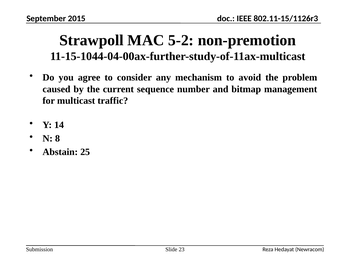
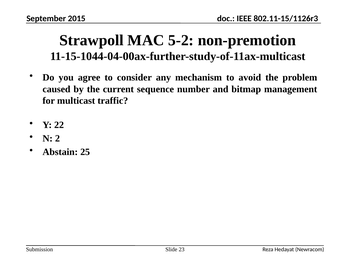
14: 14 -> 22 (59, 125)
8: 8 -> 2 (58, 139)
